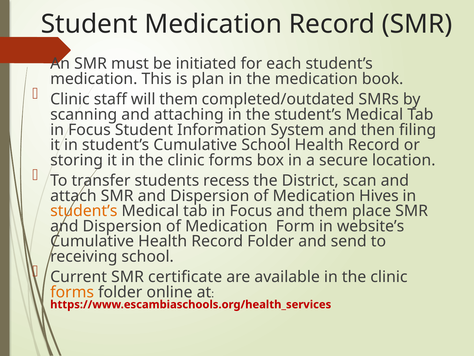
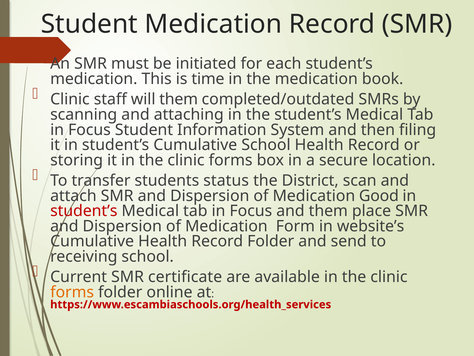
plan: plan -> time (208, 79)
recess: recess -> status (226, 180)
Hives: Hives -> Good (379, 196)
student’s colour: orange -> red (84, 211)
